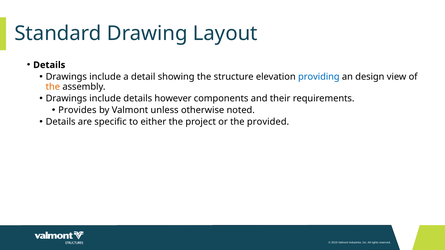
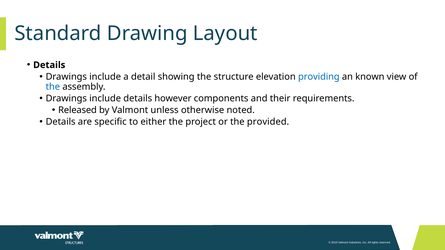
design: design -> known (370, 77)
the colour: orange -> blue (53, 87)
Provides: Provides -> Released (77, 110)
